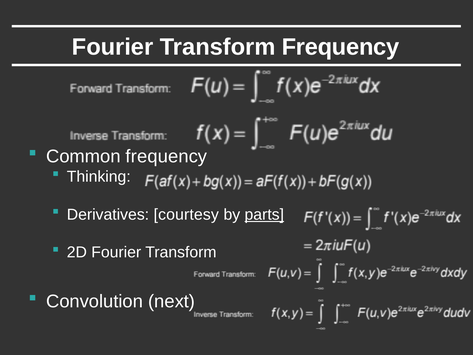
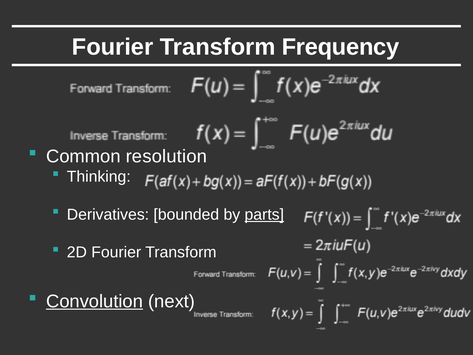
Common frequency: frequency -> resolution (166, 156)
courtesy: courtesy -> bounded (186, 214)
Convolution underline: none -> present (95, 301)
